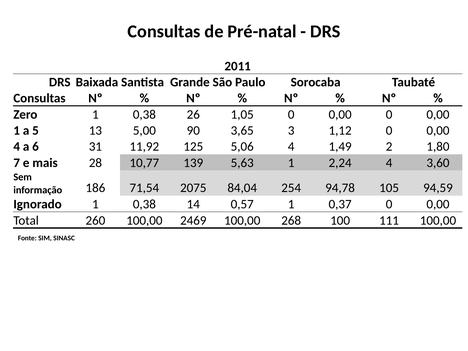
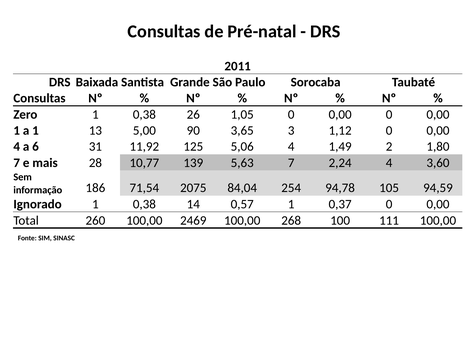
a 5: 5 -> 1 (36, 131)
5,63 1: 1 -> 7 (291, 163)
